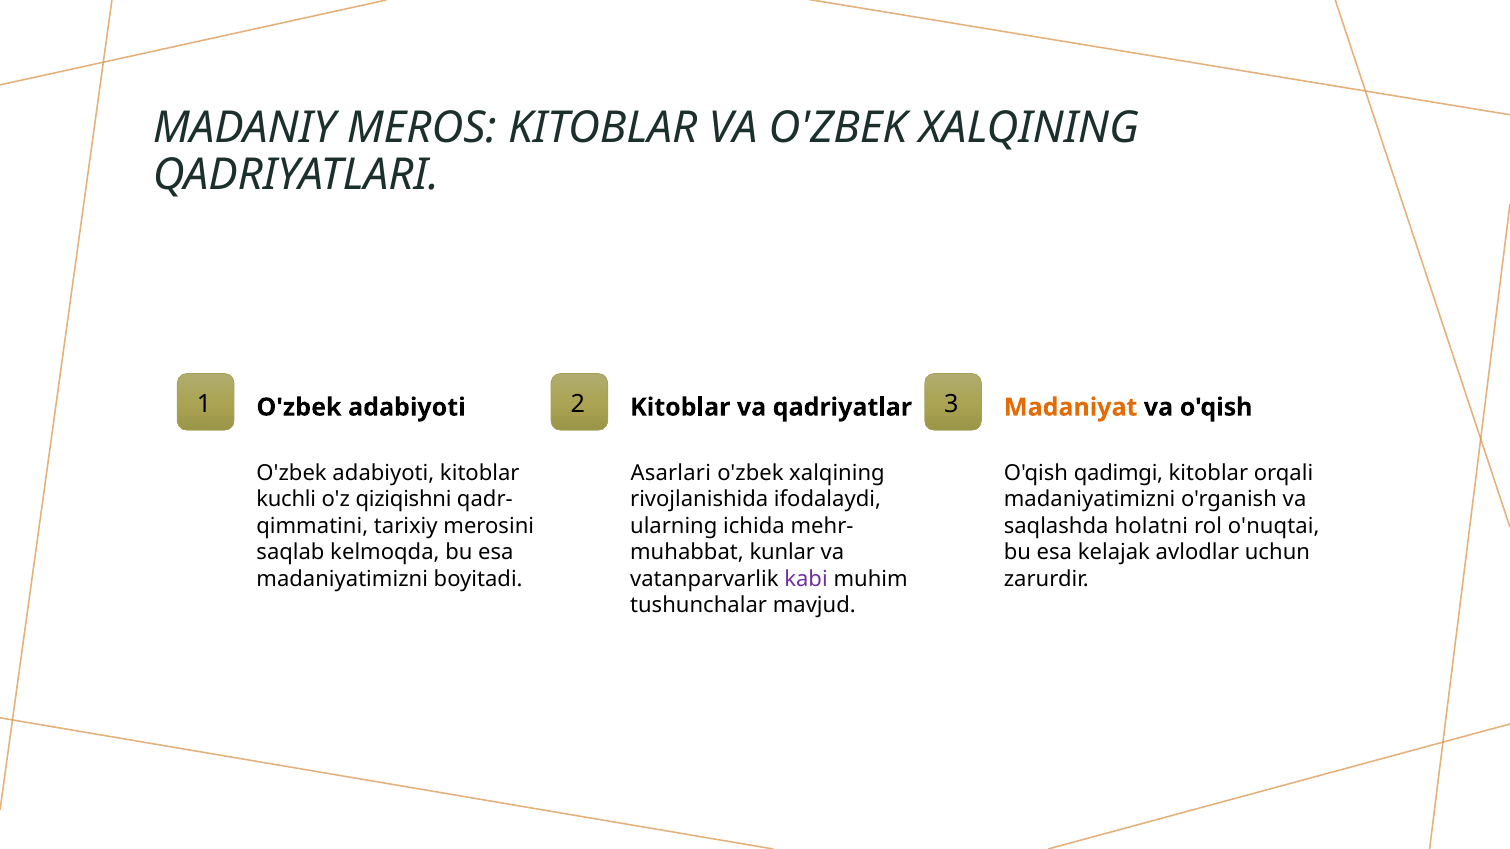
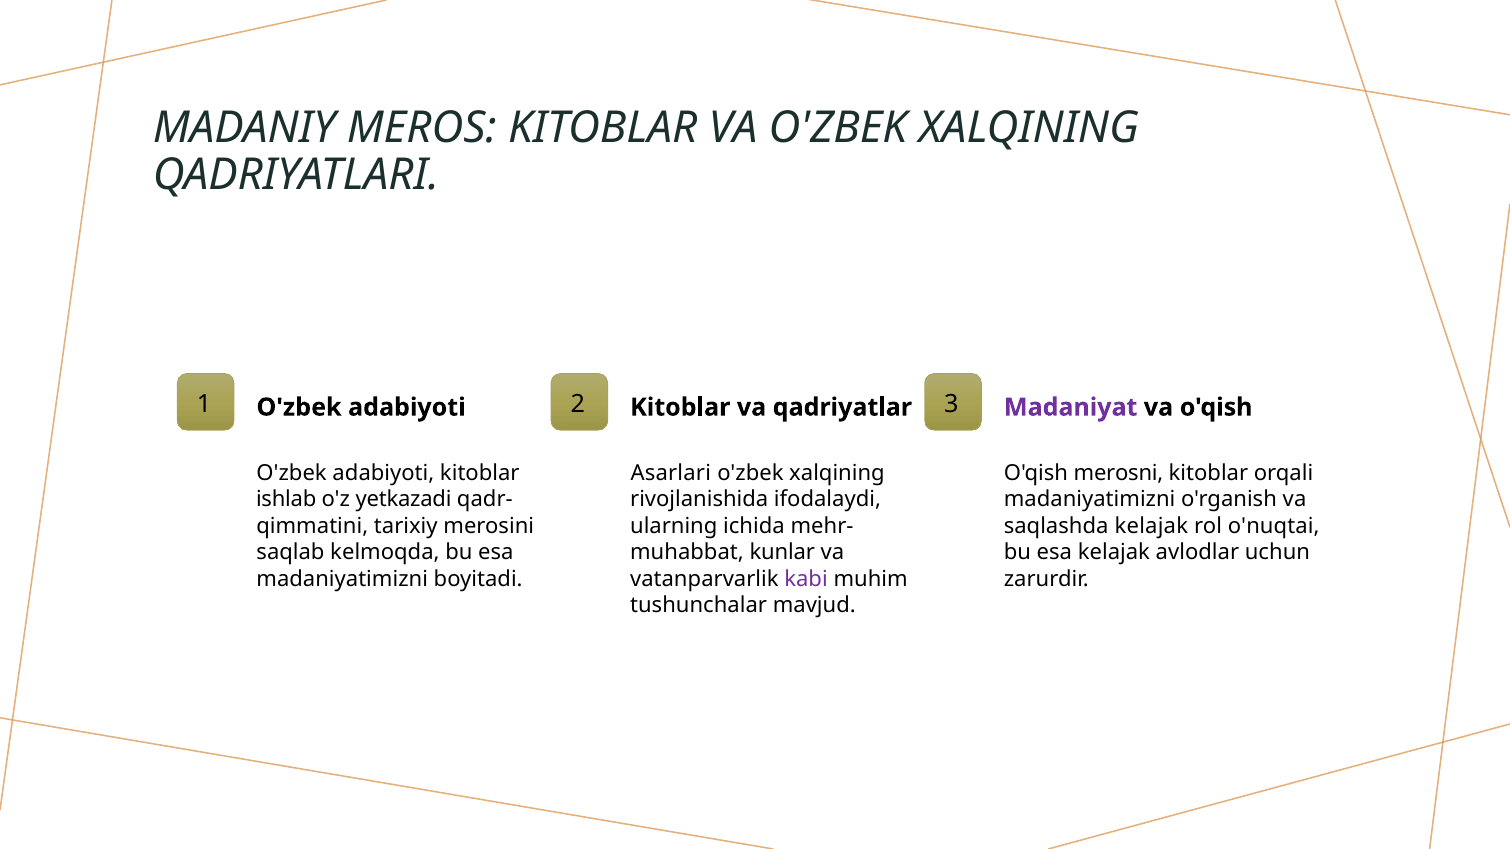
Madaniyat colour: orange -> purple (1071, 407)
qadimgi: qadimgi -> merosni (1118, 473)
kuchli: kuchli -> ishlab (286, 500)
qiziqishni: qiziqishni -> yetkazadi (404, 500)
saqlashda holatni: holatni -> kelajak (1151, 526)
